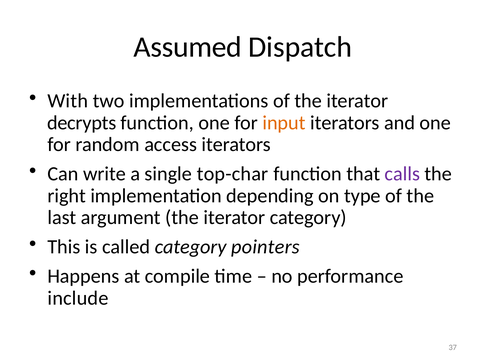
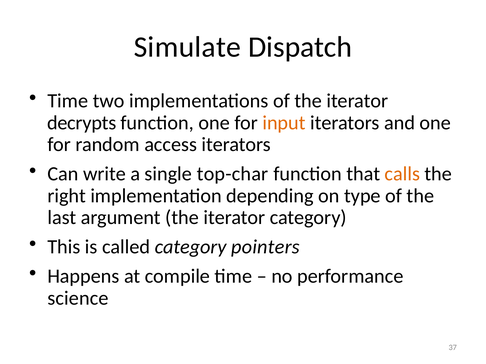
Assumed: Assumed -> Simulate (187, 47)
With: With -> Time (68, 101)
calls colour: purple -> orange (402, 174)
include: include -> science (78, 299)
